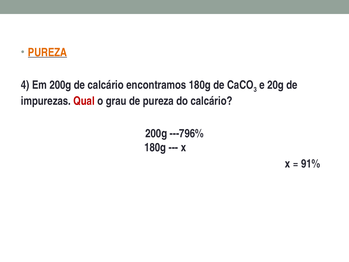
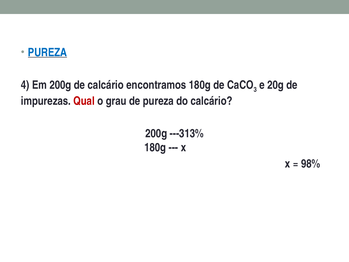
PUREZA colour: orange -> blue (48, 52)
---796%: ---796% -> ---313% (187, 133)
91%: 91% -> 98% (311, 164)
